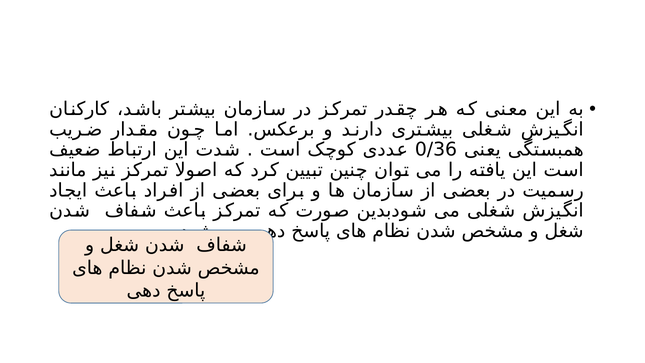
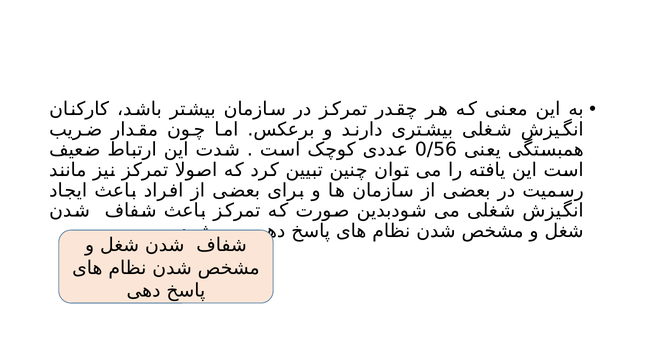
0/36: 0/36 -> 0/56 (436, 150)
